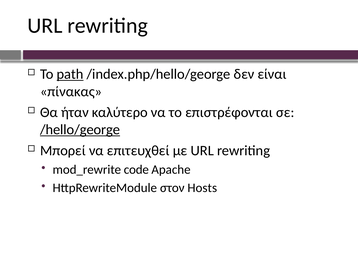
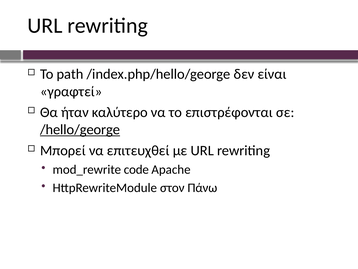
path underline: present -> none (70, 74)
πίνακας: πίνακας -> γραφτεί (71, 91)
Hosts: Hosts -> Πάνω (202, 188)
